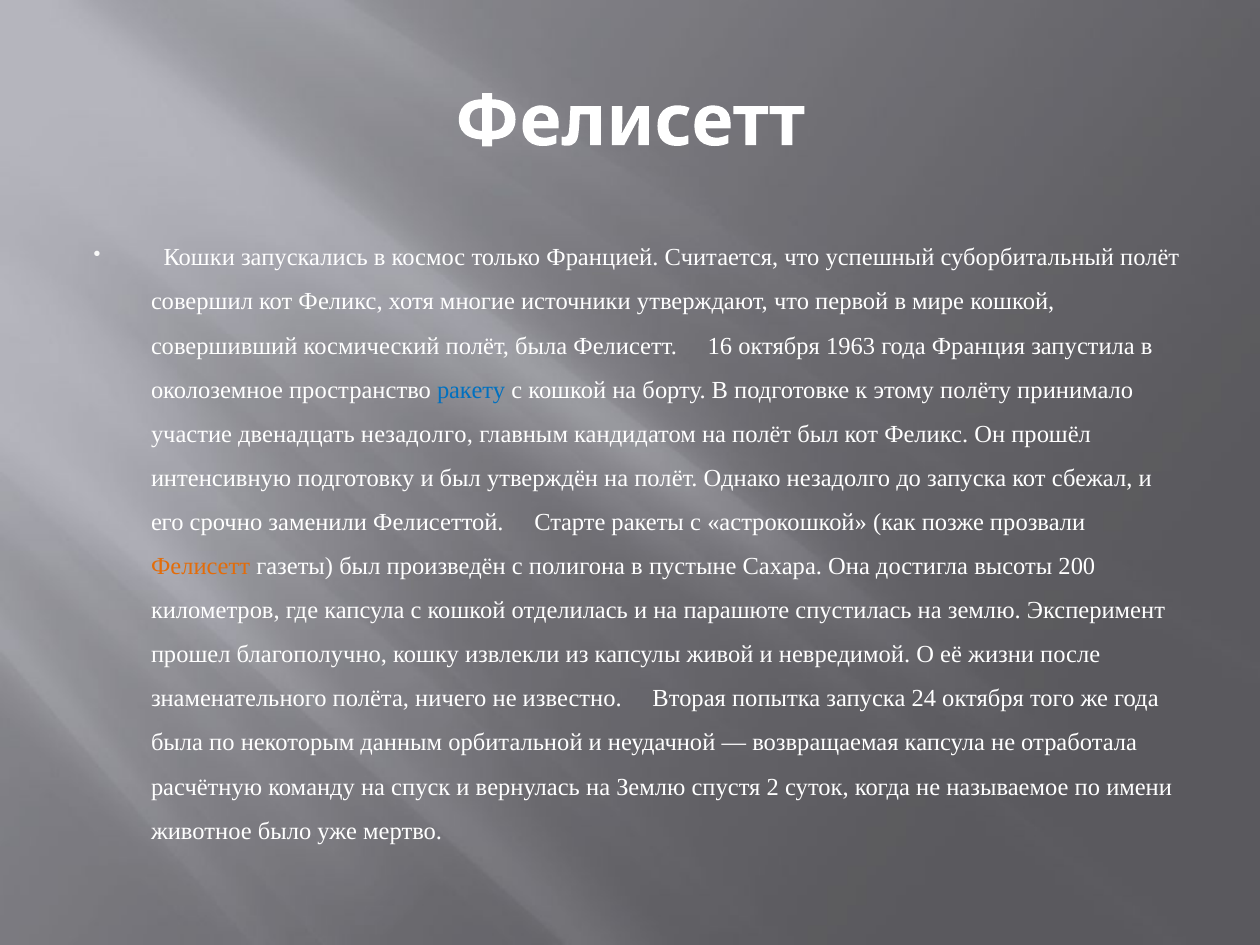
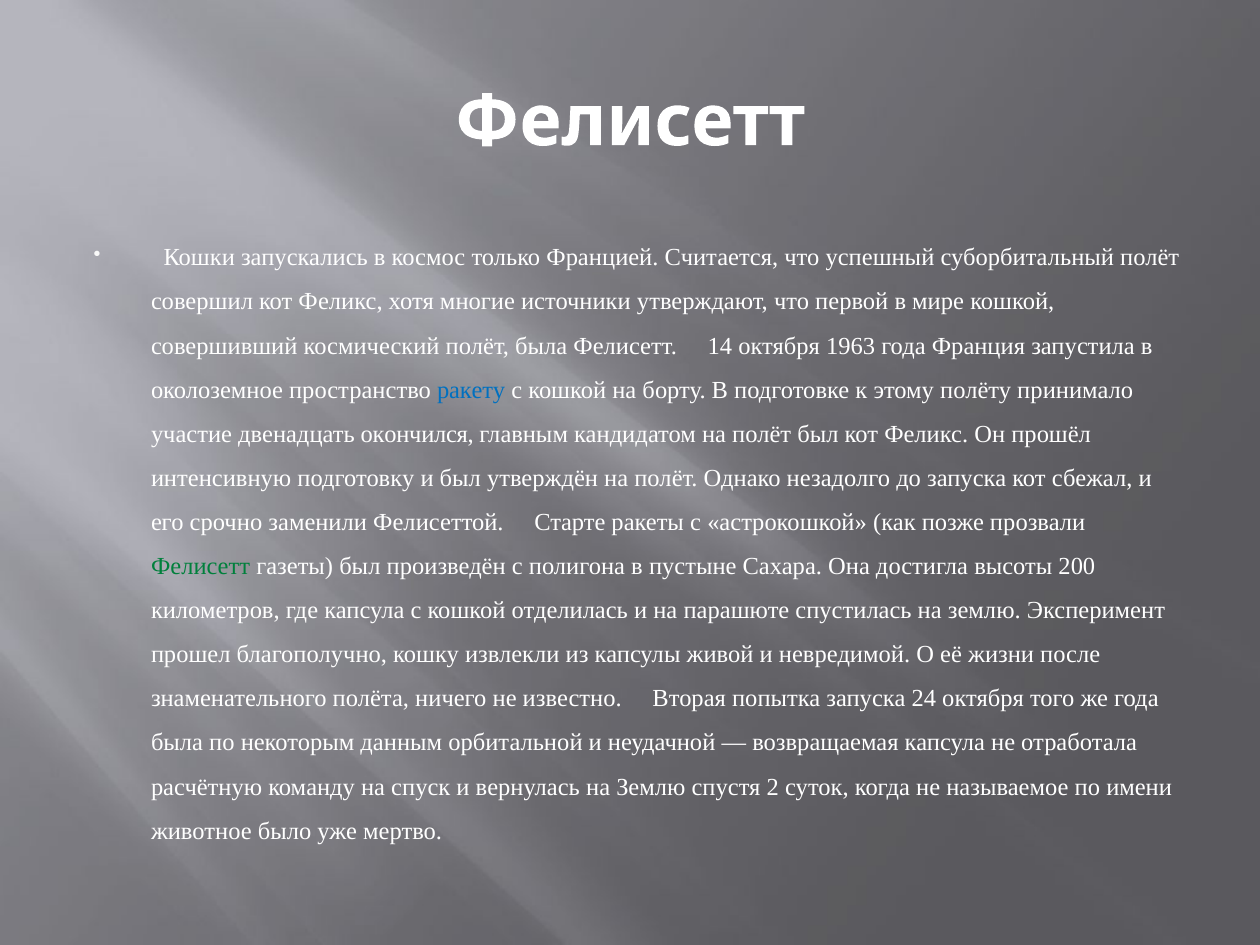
16: 16 -> 14 (720, 346)
двенадцать незадолго: незадолго -> окончился (417, 434)
Фелисетт colour: orange -> green (200, 567)
